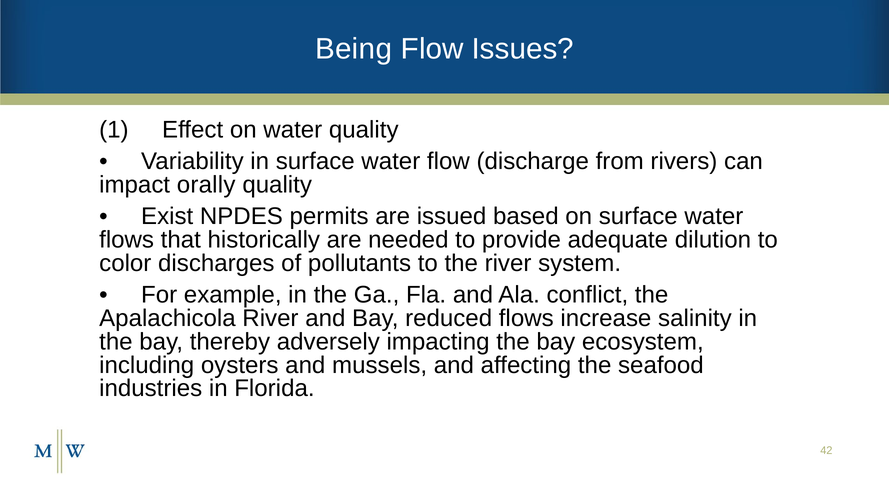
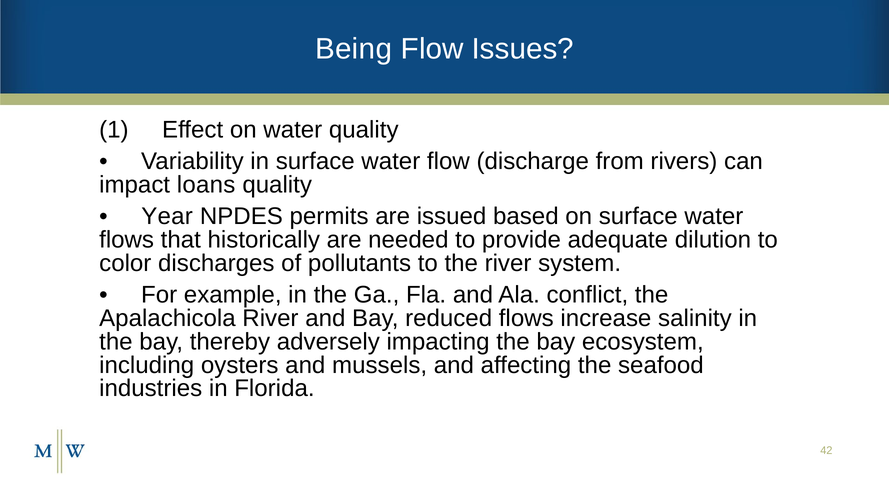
orally: orally -> loans (206, 185)
Exist: Exist -> Year (167, 216)
